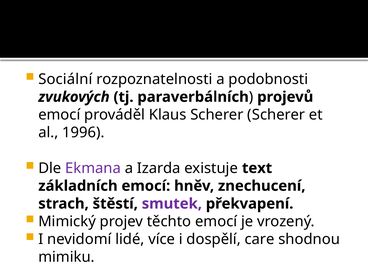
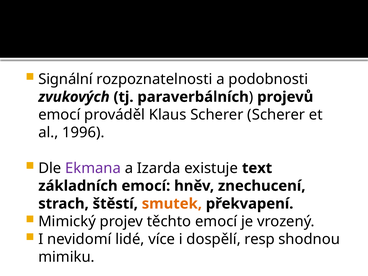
Sociální: Sociální -> Signální (66, 79)
smutek colour: purple -> orange (172, 204)
care: care -> resp (260, 239)
